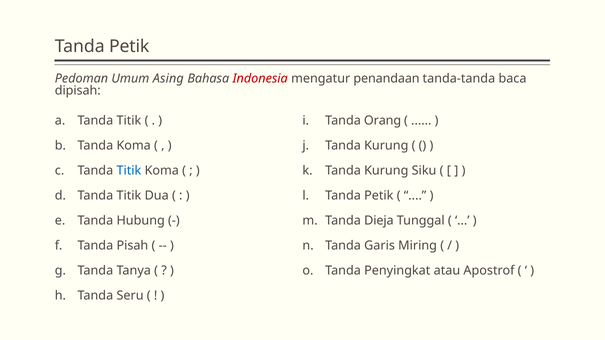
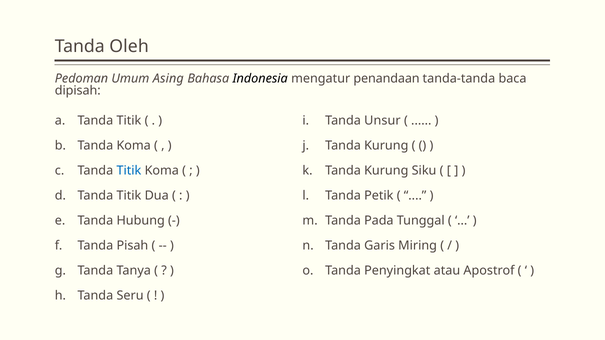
Petik: Petik -> Oleh (129, 46)
Indonesia colour: red -> black (260, 79)
Orang: Orang -> Unsur (382, 121)
Dieja: Dieja -> Pada (379, 221)
